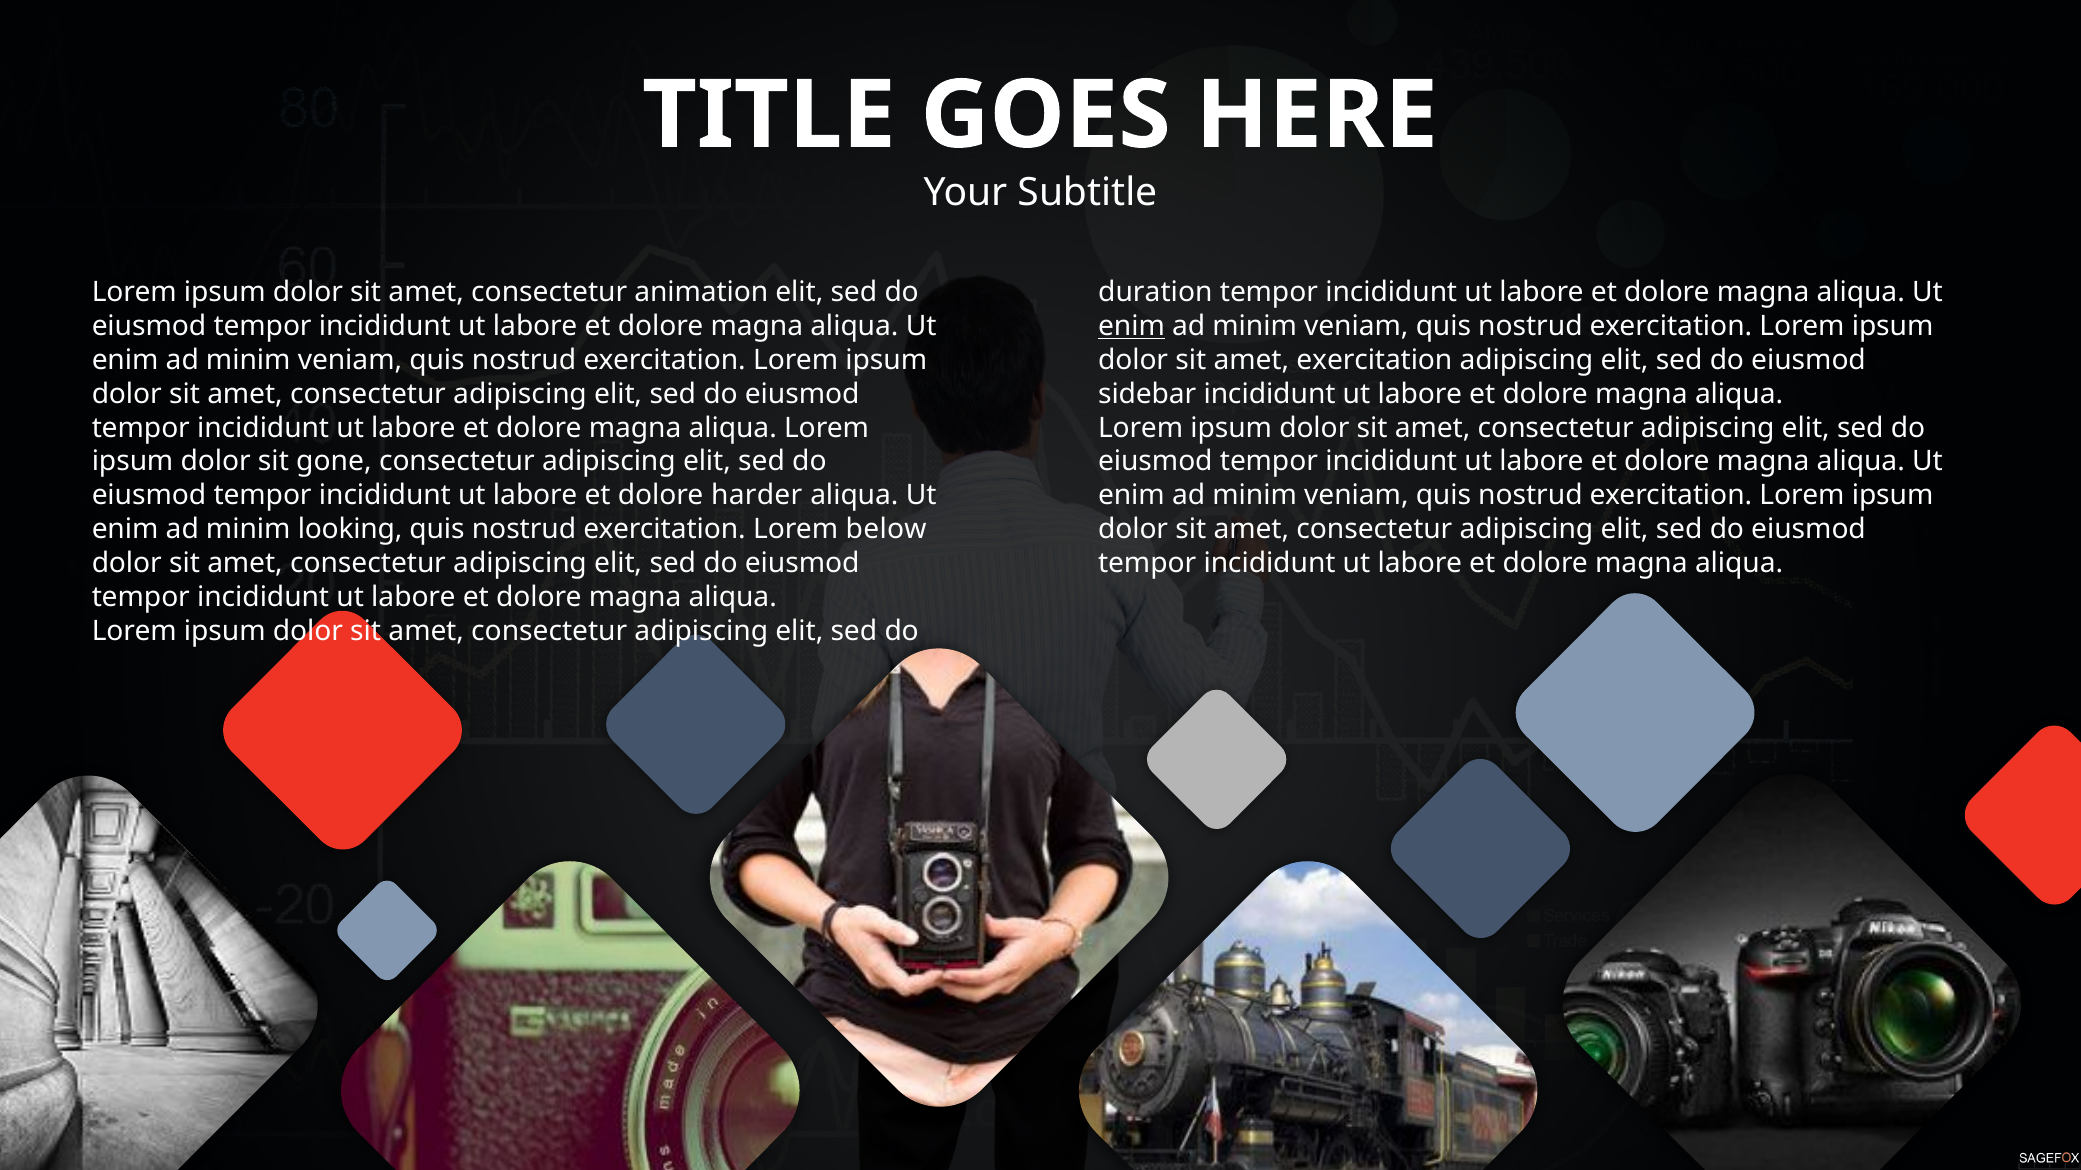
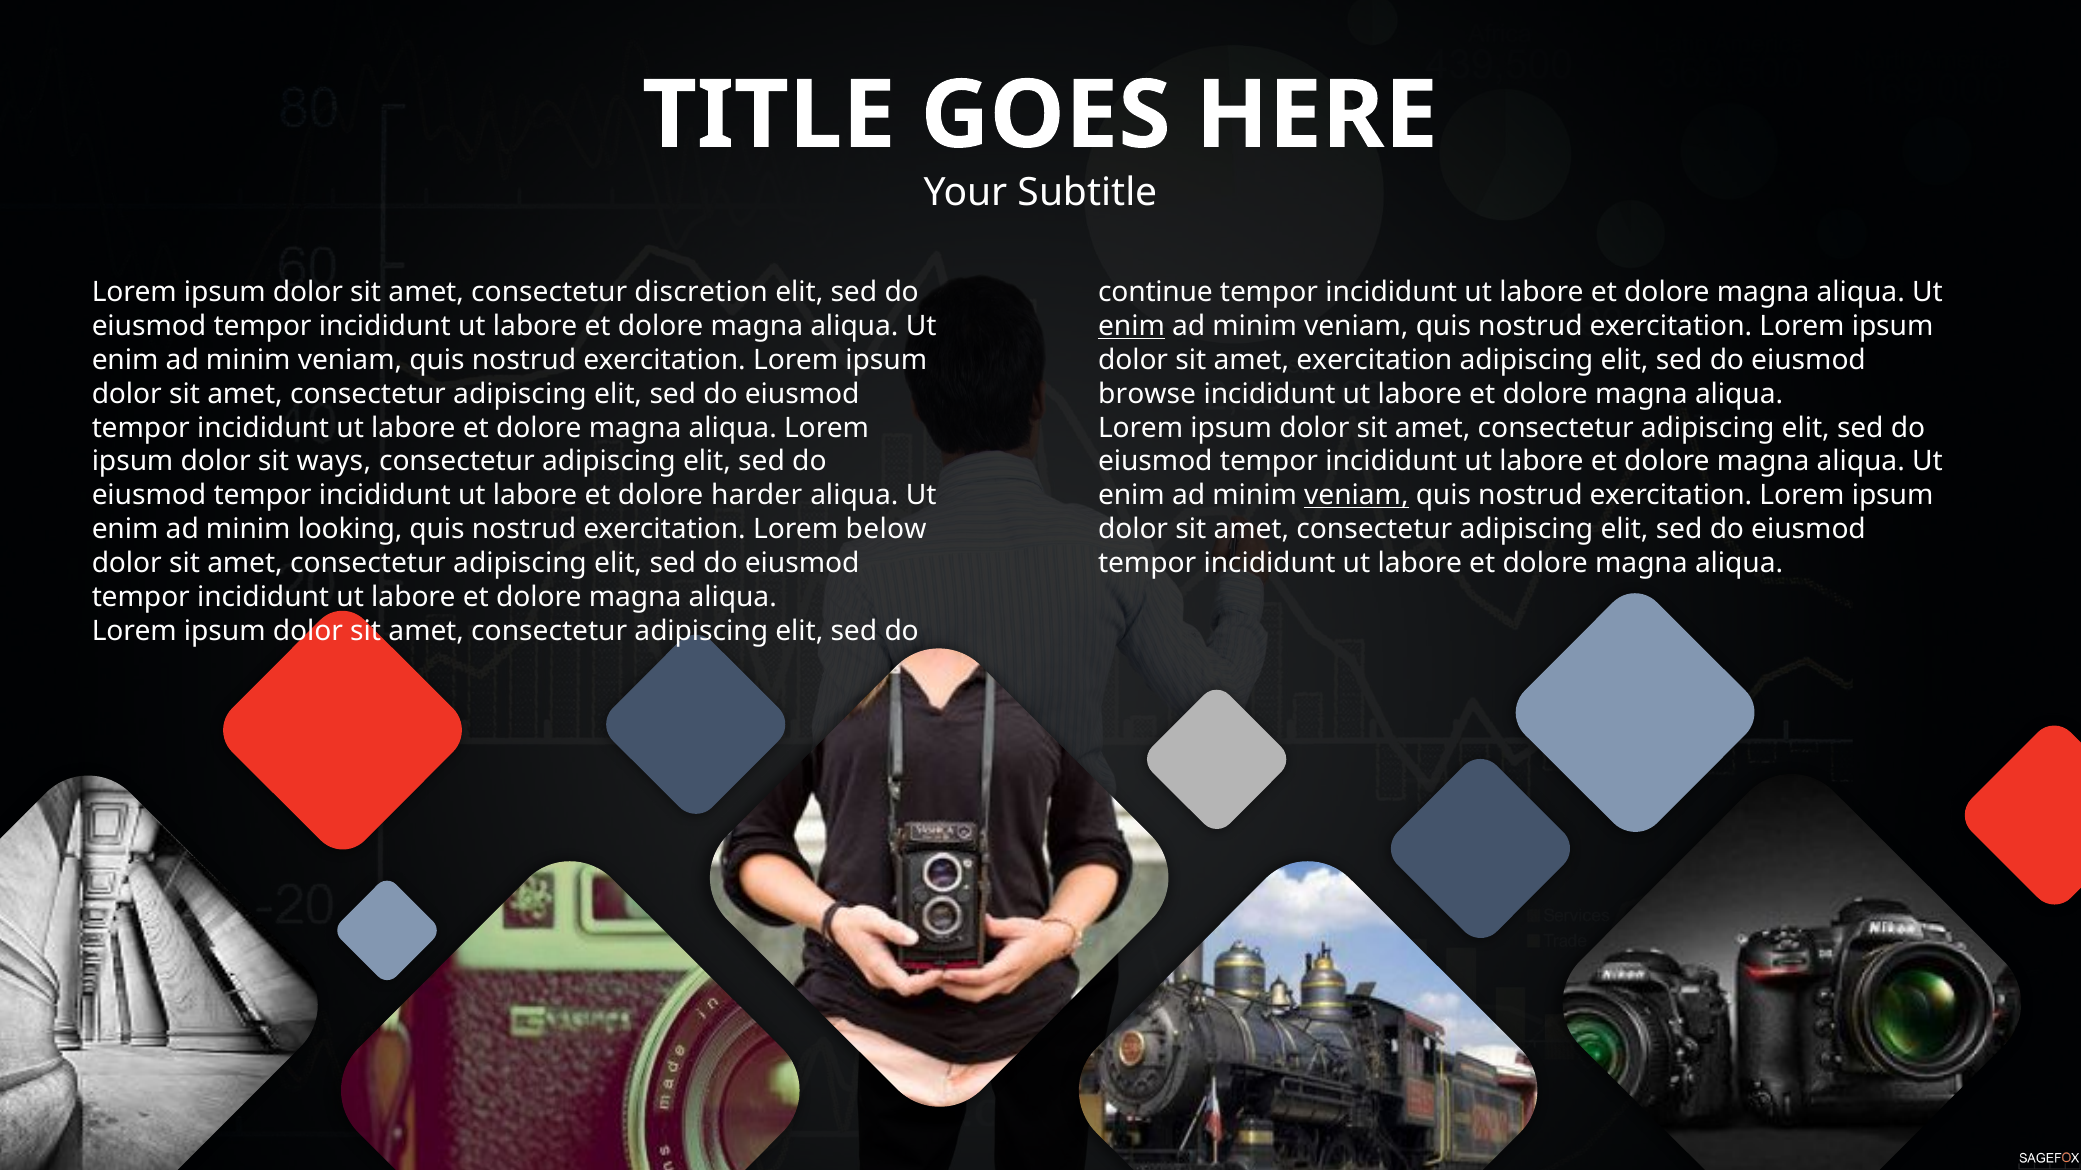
animation: animation -> discretion (701, 293)
duration: duration -> continue (1155, 293)
sidebar: sidebar -> browse (1147, 394)
gone: gone -> ways (334, 462)
veniam underline: none -> present (1356, 496)
